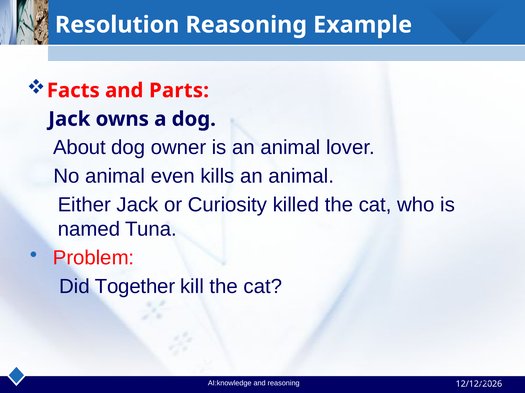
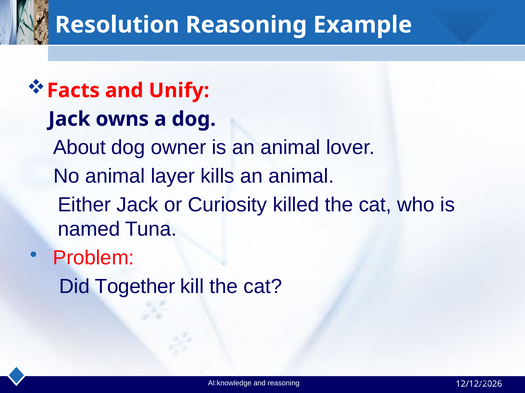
Parts: Parts -> Unify (179, 91)
even: even -> layer (173, 176)
